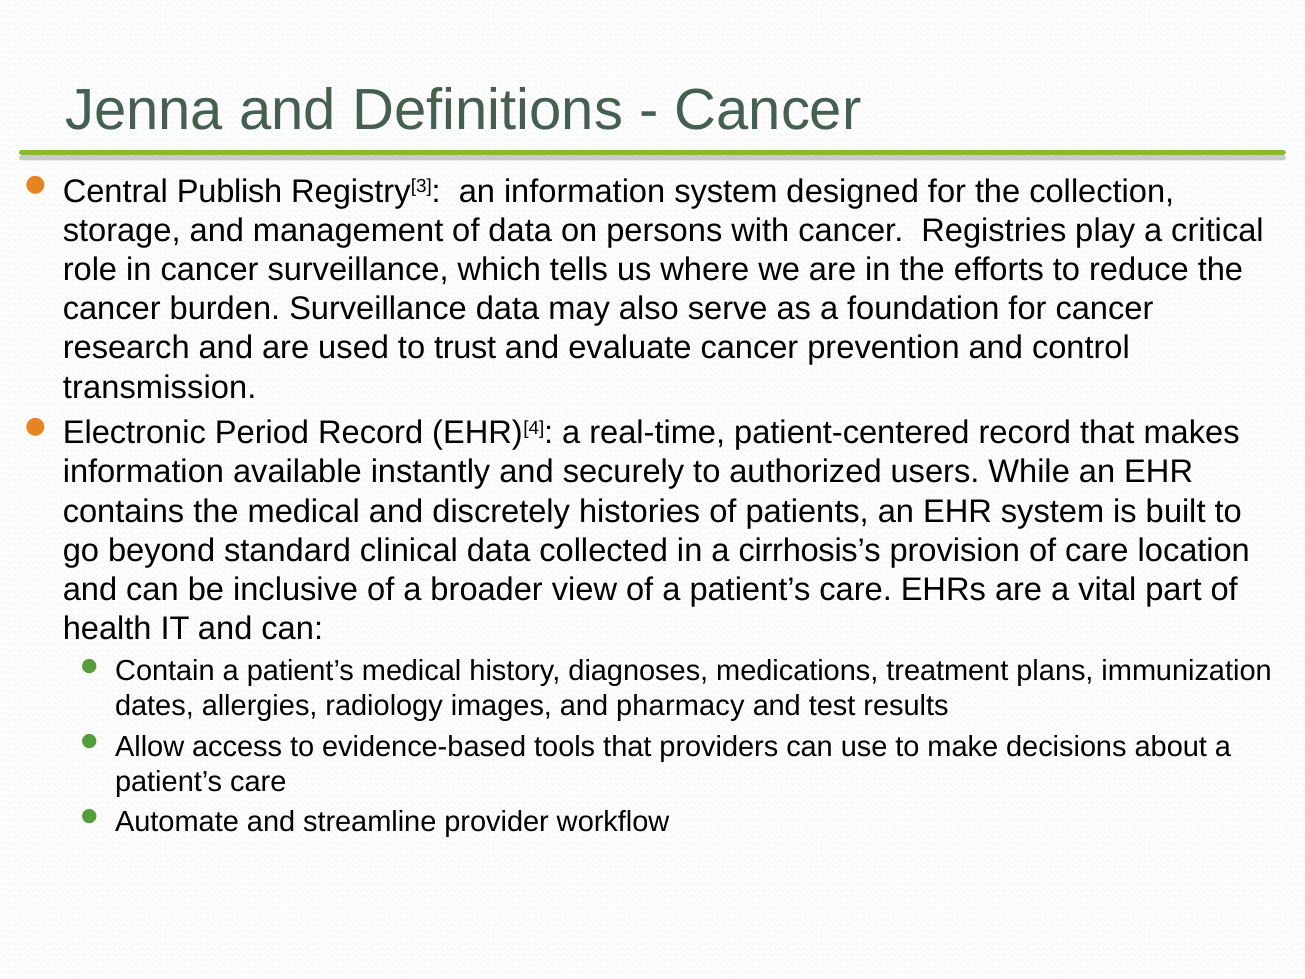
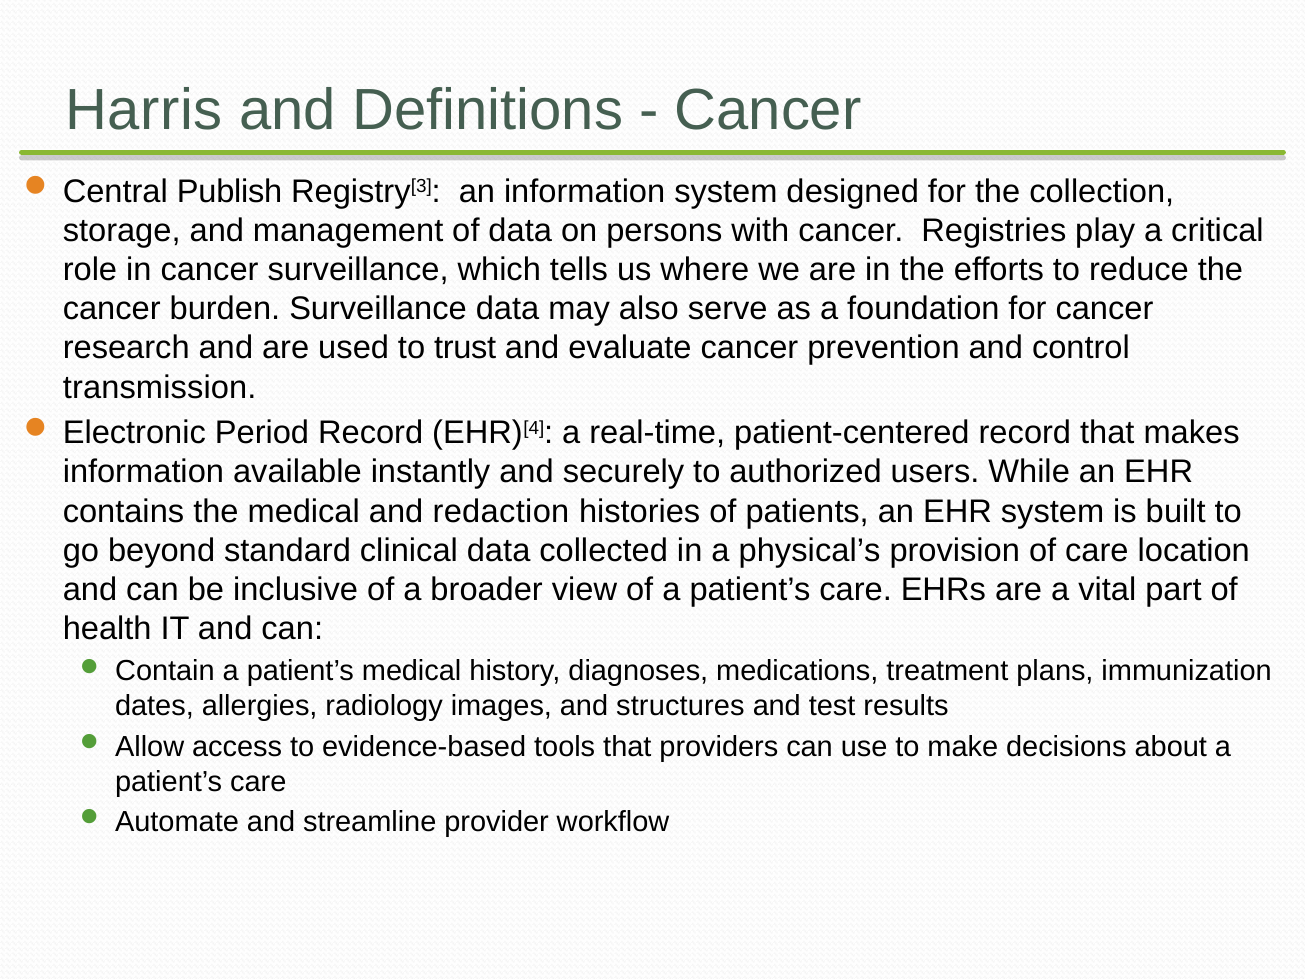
Jenna: Jenna -> Harris (144, 111)
discretely: discretely -> redaction (501, 511)
cirrhosis’s: cirrhosis’s -> physical’s (810, 550)
pharmacy: pharmacy -> structures (680, 706)
